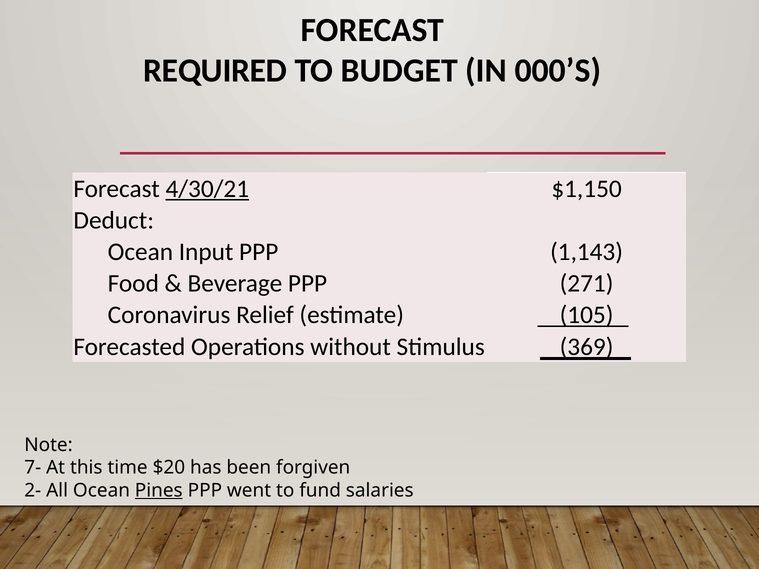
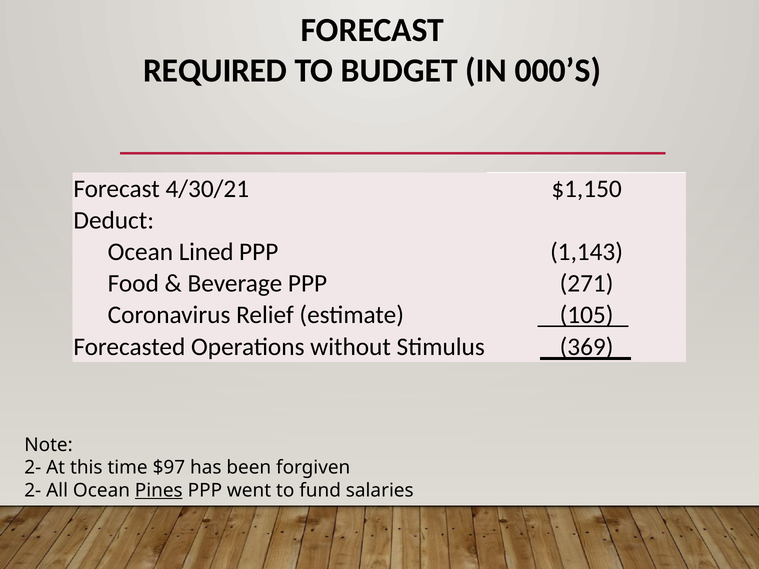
4/30/21 underline: present -> none (207, 189)
Input: Input -> Lined (206, 252)
7-: 7- -> 2- (33, 468)
$20: $20 -> $97 (169, 468)
